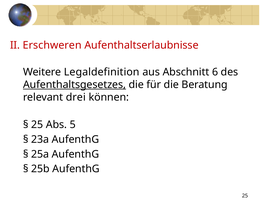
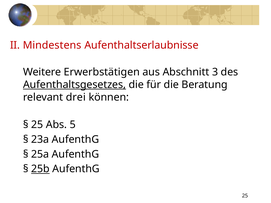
Erschweren: Erschweren -> Mindestens (52, 45)
Legaldefinition: Legaldefinition -> Erwerbstätigen (102, 72)
6: 6 -> 3 (215, 72)
25b underline: none -> present (40, 169)
